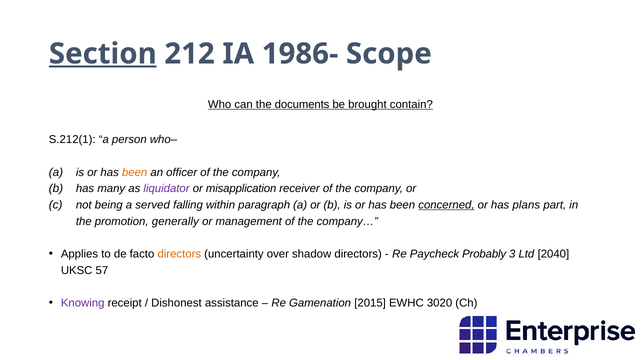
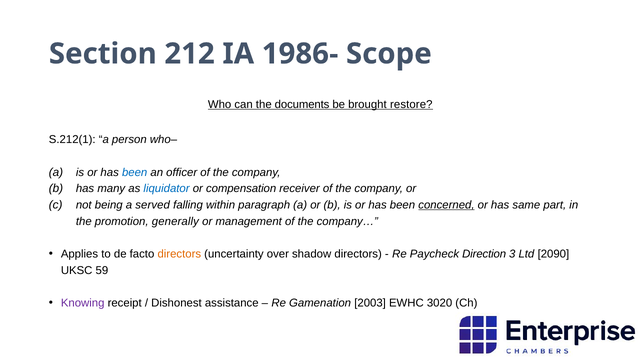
Section underline: present -> none (103, 54)
contain: contain -> restore (411, 104)
been colour: orange -> blue (135, 173)
liquidator colour: purple -> blue (167, 189)
misapplication: misapplication -> compensation (241, 189)
plans: plans -> same (526, 205)
Probably: Probably -> Direction (484, 254)
2040: 2040 -> 2090 (553, 254)
57: 57 -> 59 (102, 271)
2015: 2015 -> 2003 (370, 303)
